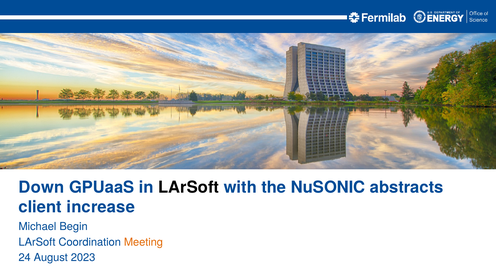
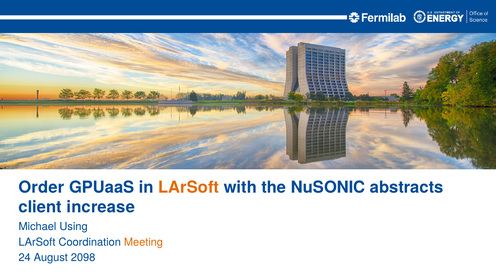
Down: Down -> Order (41, 187)
LArSoft colour: black -> orange (189, 187)
Begin: Begin -> Using (74, 227)
2023: 2023 -> 2098 (83, 258)
